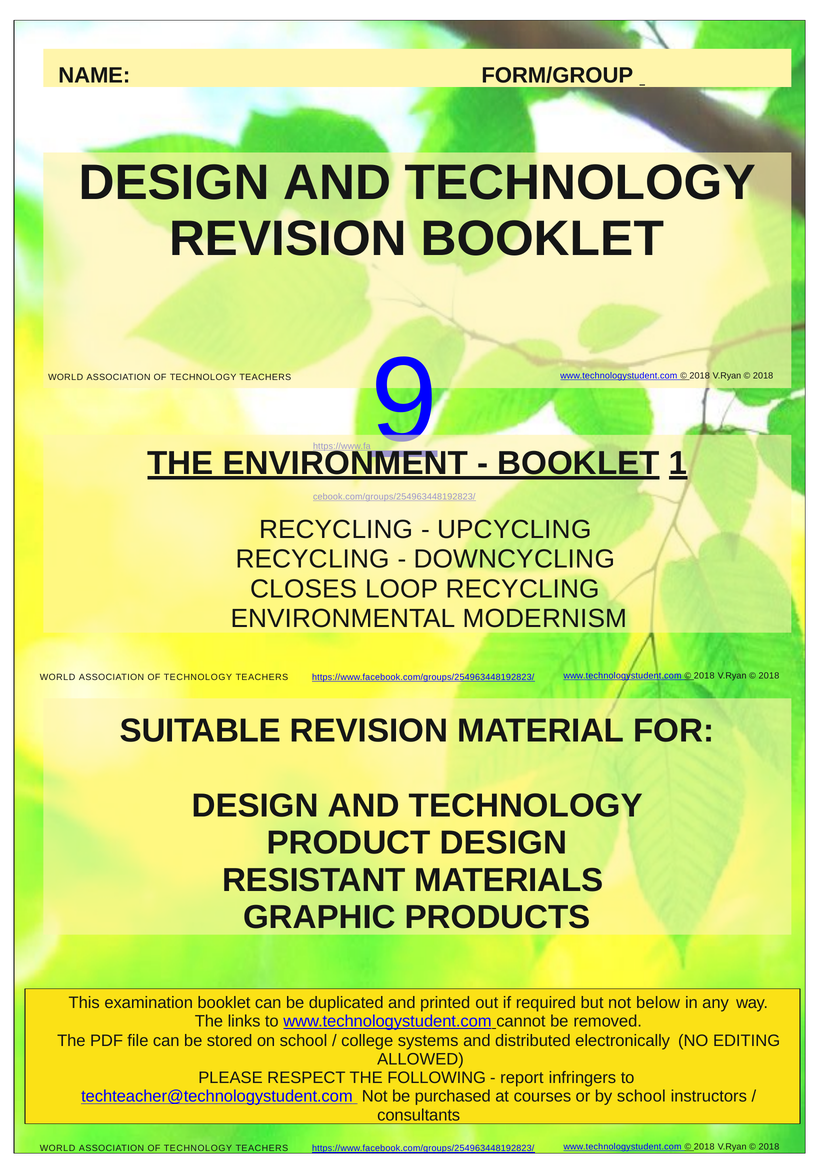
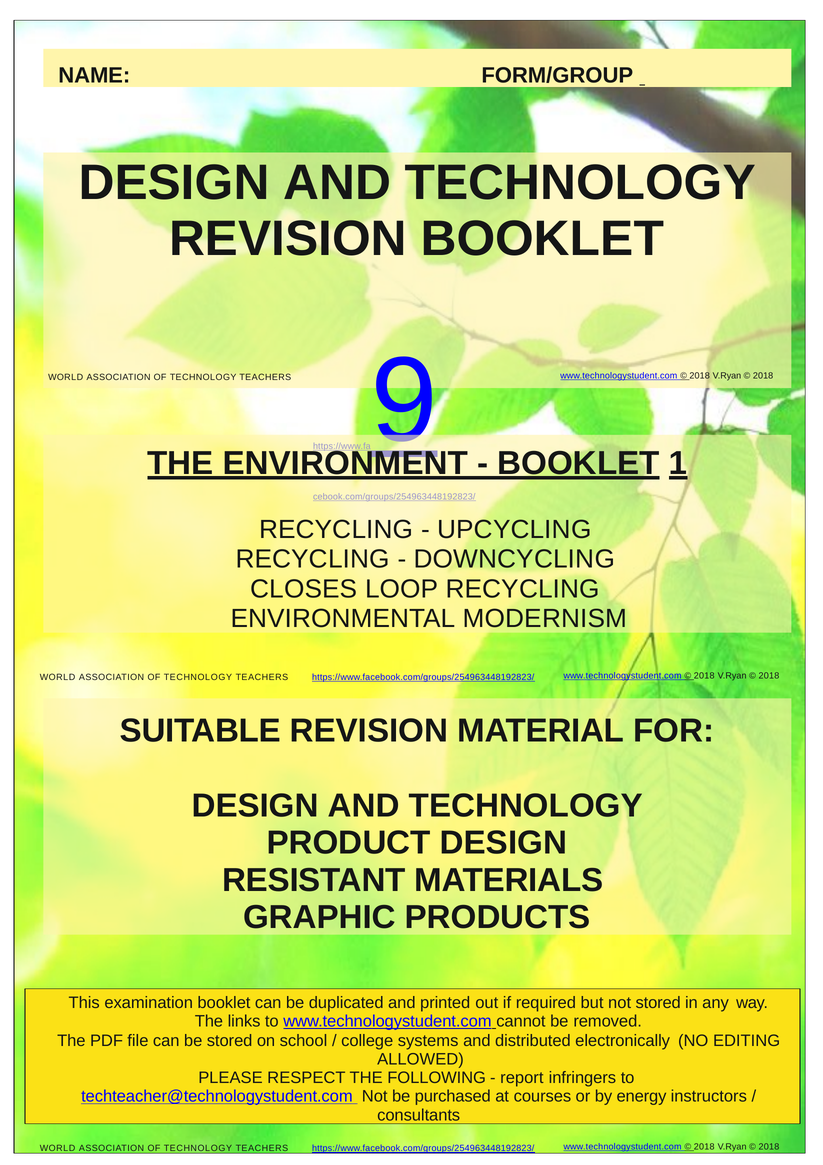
not below: below -> stored (658, 1002)
by school: school -> energy (641, 1096)
